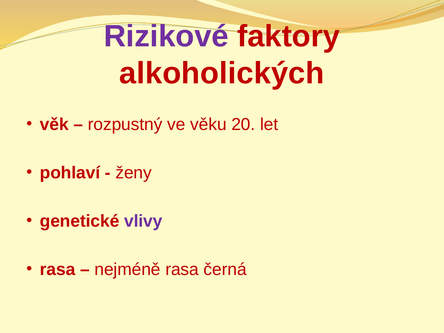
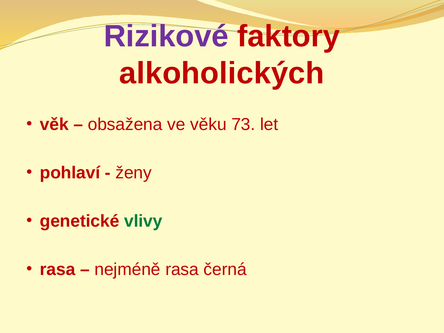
rozpustný: rozpustný -> obsažena (125, 124)
20: 20 -> 73 (243, 124)
vlivy colour: purple -> green (143, 221)
